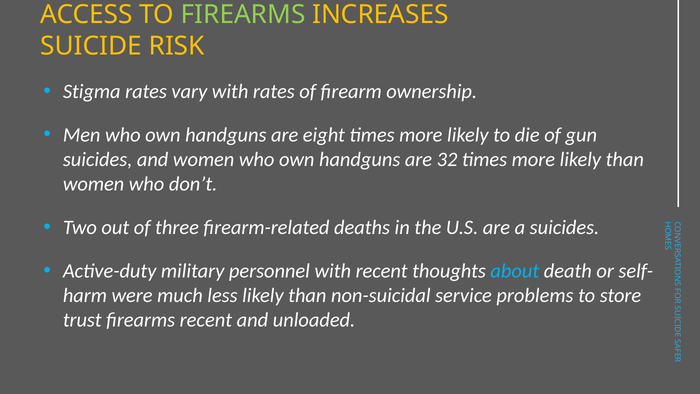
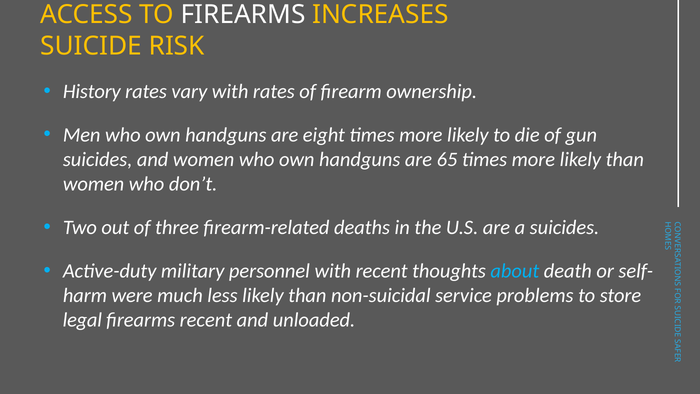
FIREARMS colour: light green -> white (243, 14)
Stigma: Stigma -> History (92, 91)
32: 32 -> 65 (447, 159)
trust: trust -> legal (82, 320)
